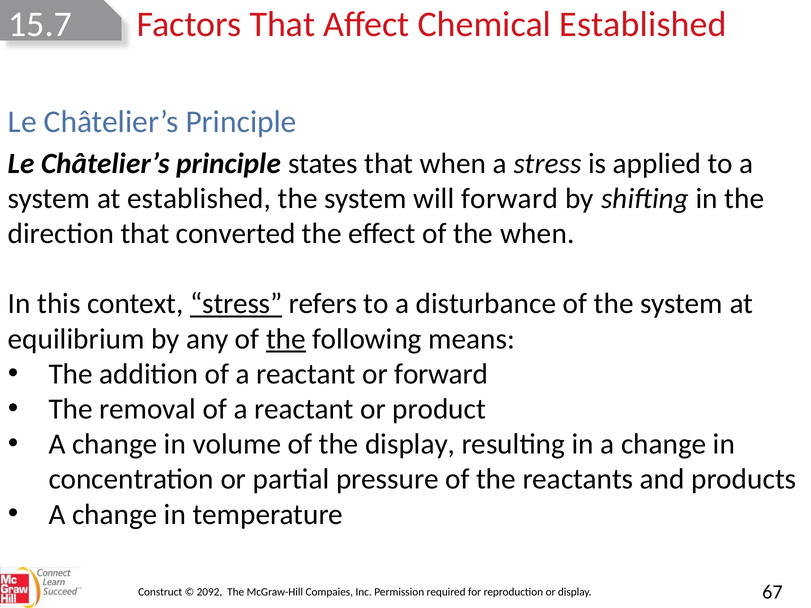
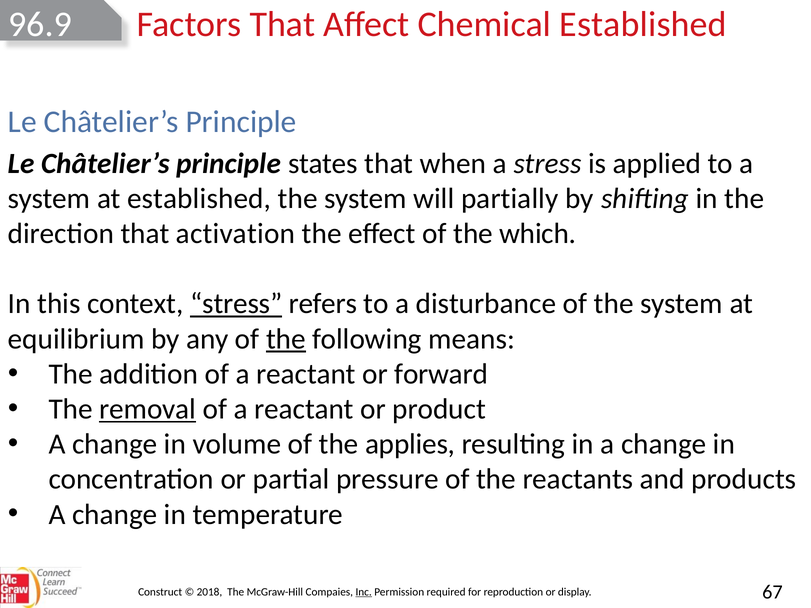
15.7: 15.7 -> 96.9 (40, 24)
will forward: forward -> partially (510, 199)
converted: converted -> activation (236, 234)
the when: when -> which (538, 234)
removal underline: none -> present (148, 409)
the display: display -> applies (410, 444)
2092: 2092 -> 2018 (209, 592)
Inc underline: none -> present (364, 592)
